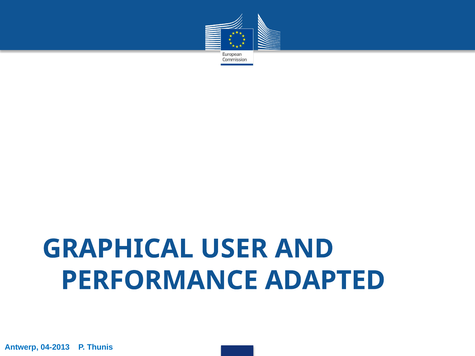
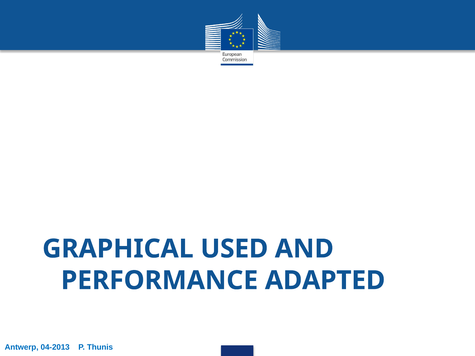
USER: USER -> USED (234, 249)
